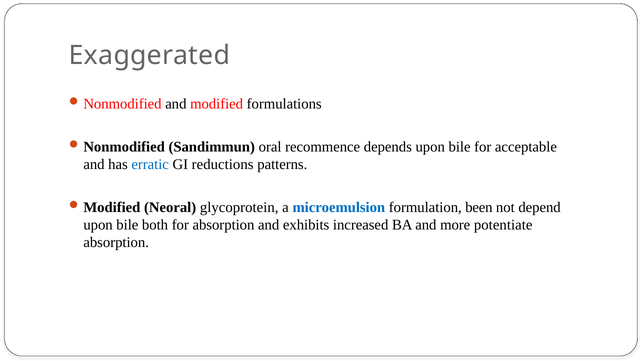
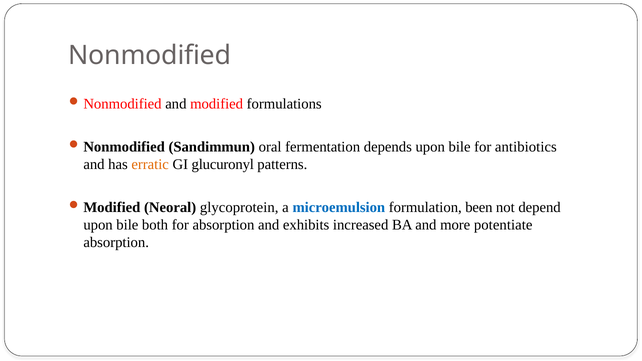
Exaggerated: Exaggerated -> Nonmodified (150, 56)
recommence: recommence -> fermentation (323, 147)
acceptable: acceptable -> antibiotics (526, 147)
erratic colour: blue -> orange (150, 164)
reductions: reductions -> glucuronyl (223, 164)
